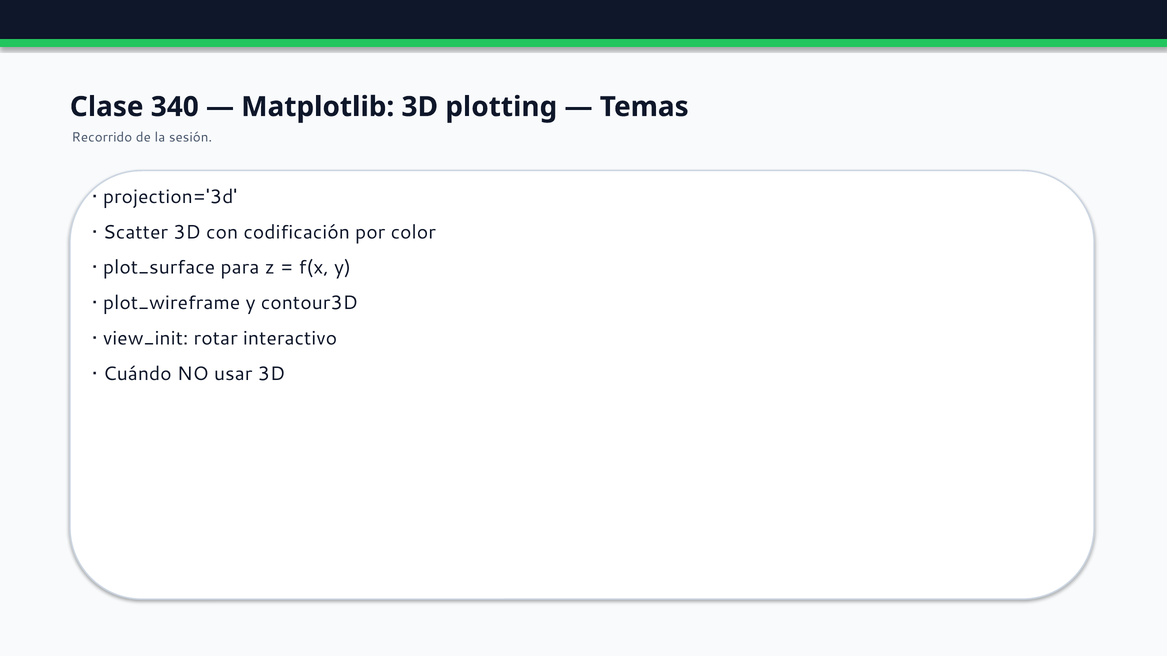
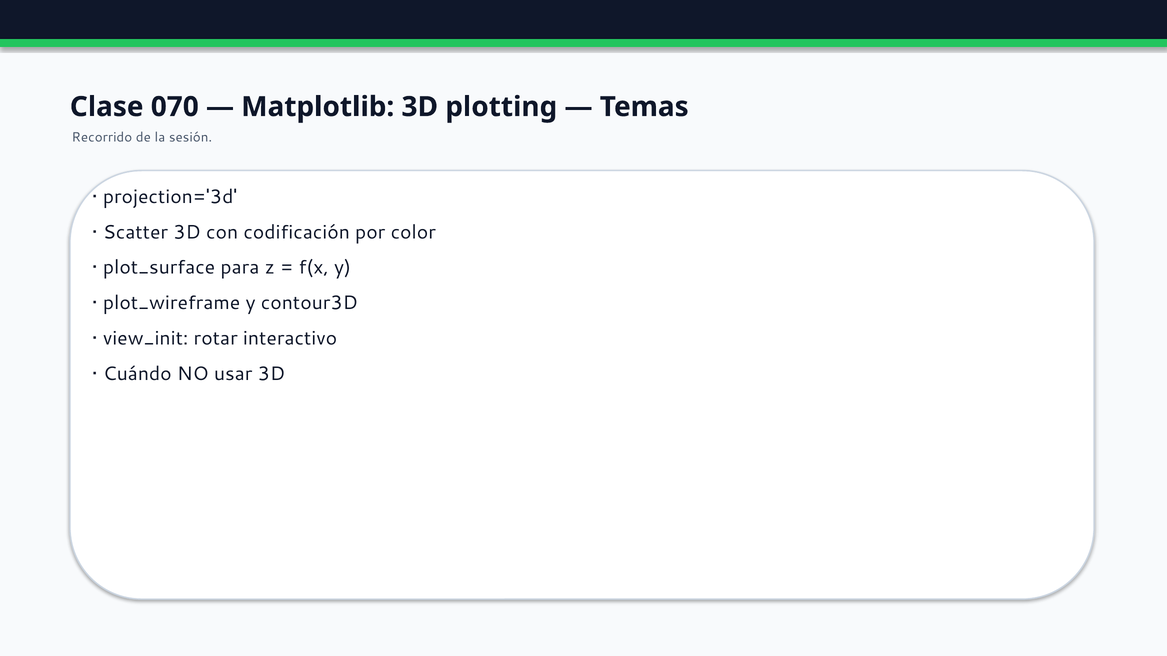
340: 340 -> 070 (175, 107)
